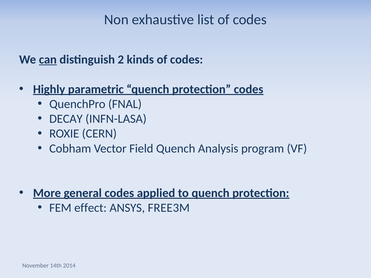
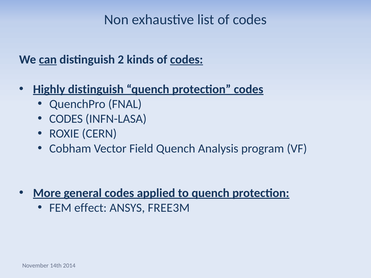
codes underline: none -> present (187, 60)
Highly parametric: parametric -> distinguish (96, 89)
DECAY: DECAY -> CODES (66, 119)
